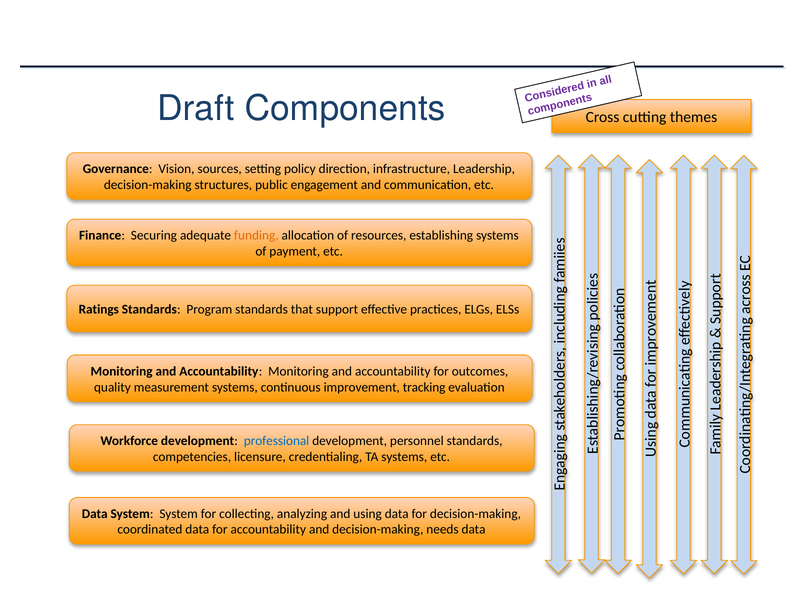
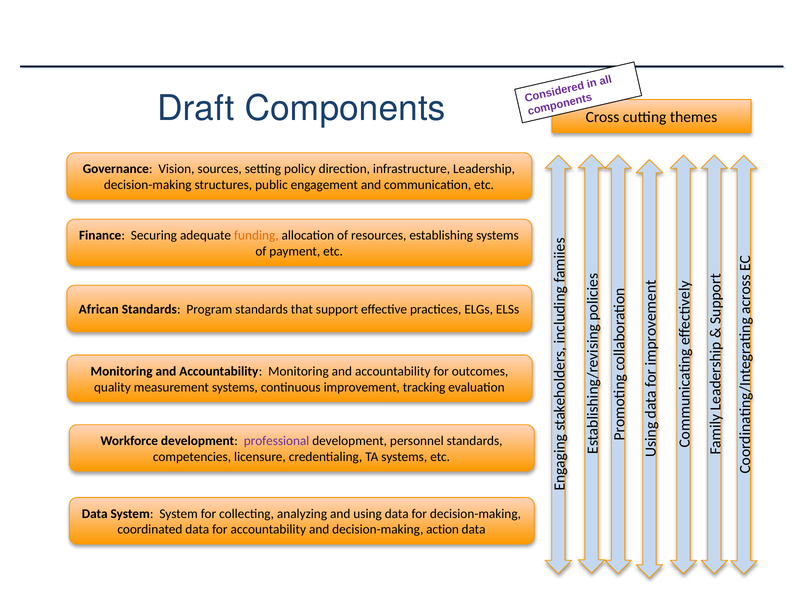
Ratings: Ratings -> African (99, 309)
professional colour: blue -> purple (277, 441)
needs: needs -> action (443, 529)
